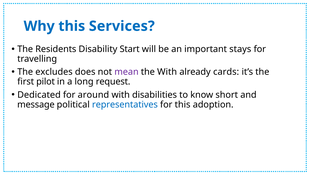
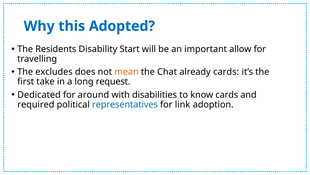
Services: Services -> Adopted (122, 26)
stays: stays -> allow (240, 49)
mean colour: purple -> orange (126, 72)
the With: With -> Chat (167, 72)
pilot: pilot -> take (46, 81)
know short: short -> cards (227, 94)
message: message -> required (36, 104)
for this: this -> link (183, 104)
